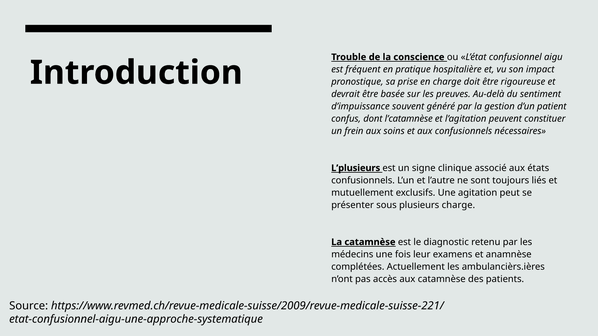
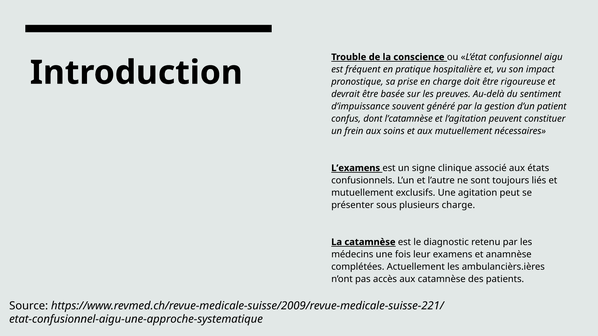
aux confusionnels: confusionnels -> mutuellement (463, 131)
L’plusieurs: L’plusieurs -> L’examens (356, 168)
